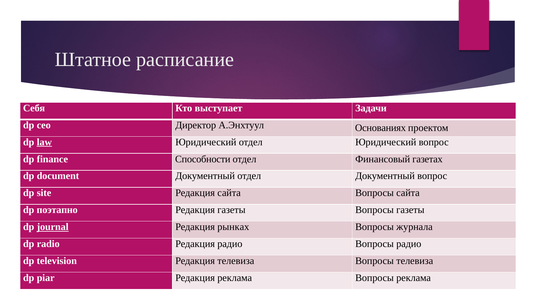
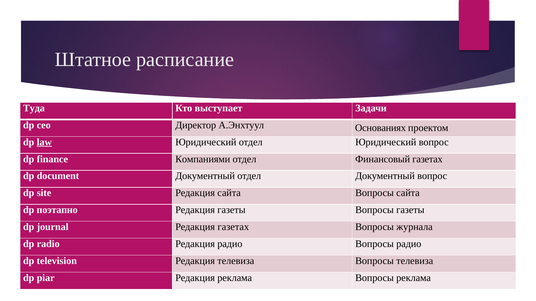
Себя: Себя -> Туда (34, 108)
Способности: Способности -> Компаниями (203, 159)
journal underline: present -> none (53, 227)
Редакция рынках: рынках -> газетах (233, 227)
